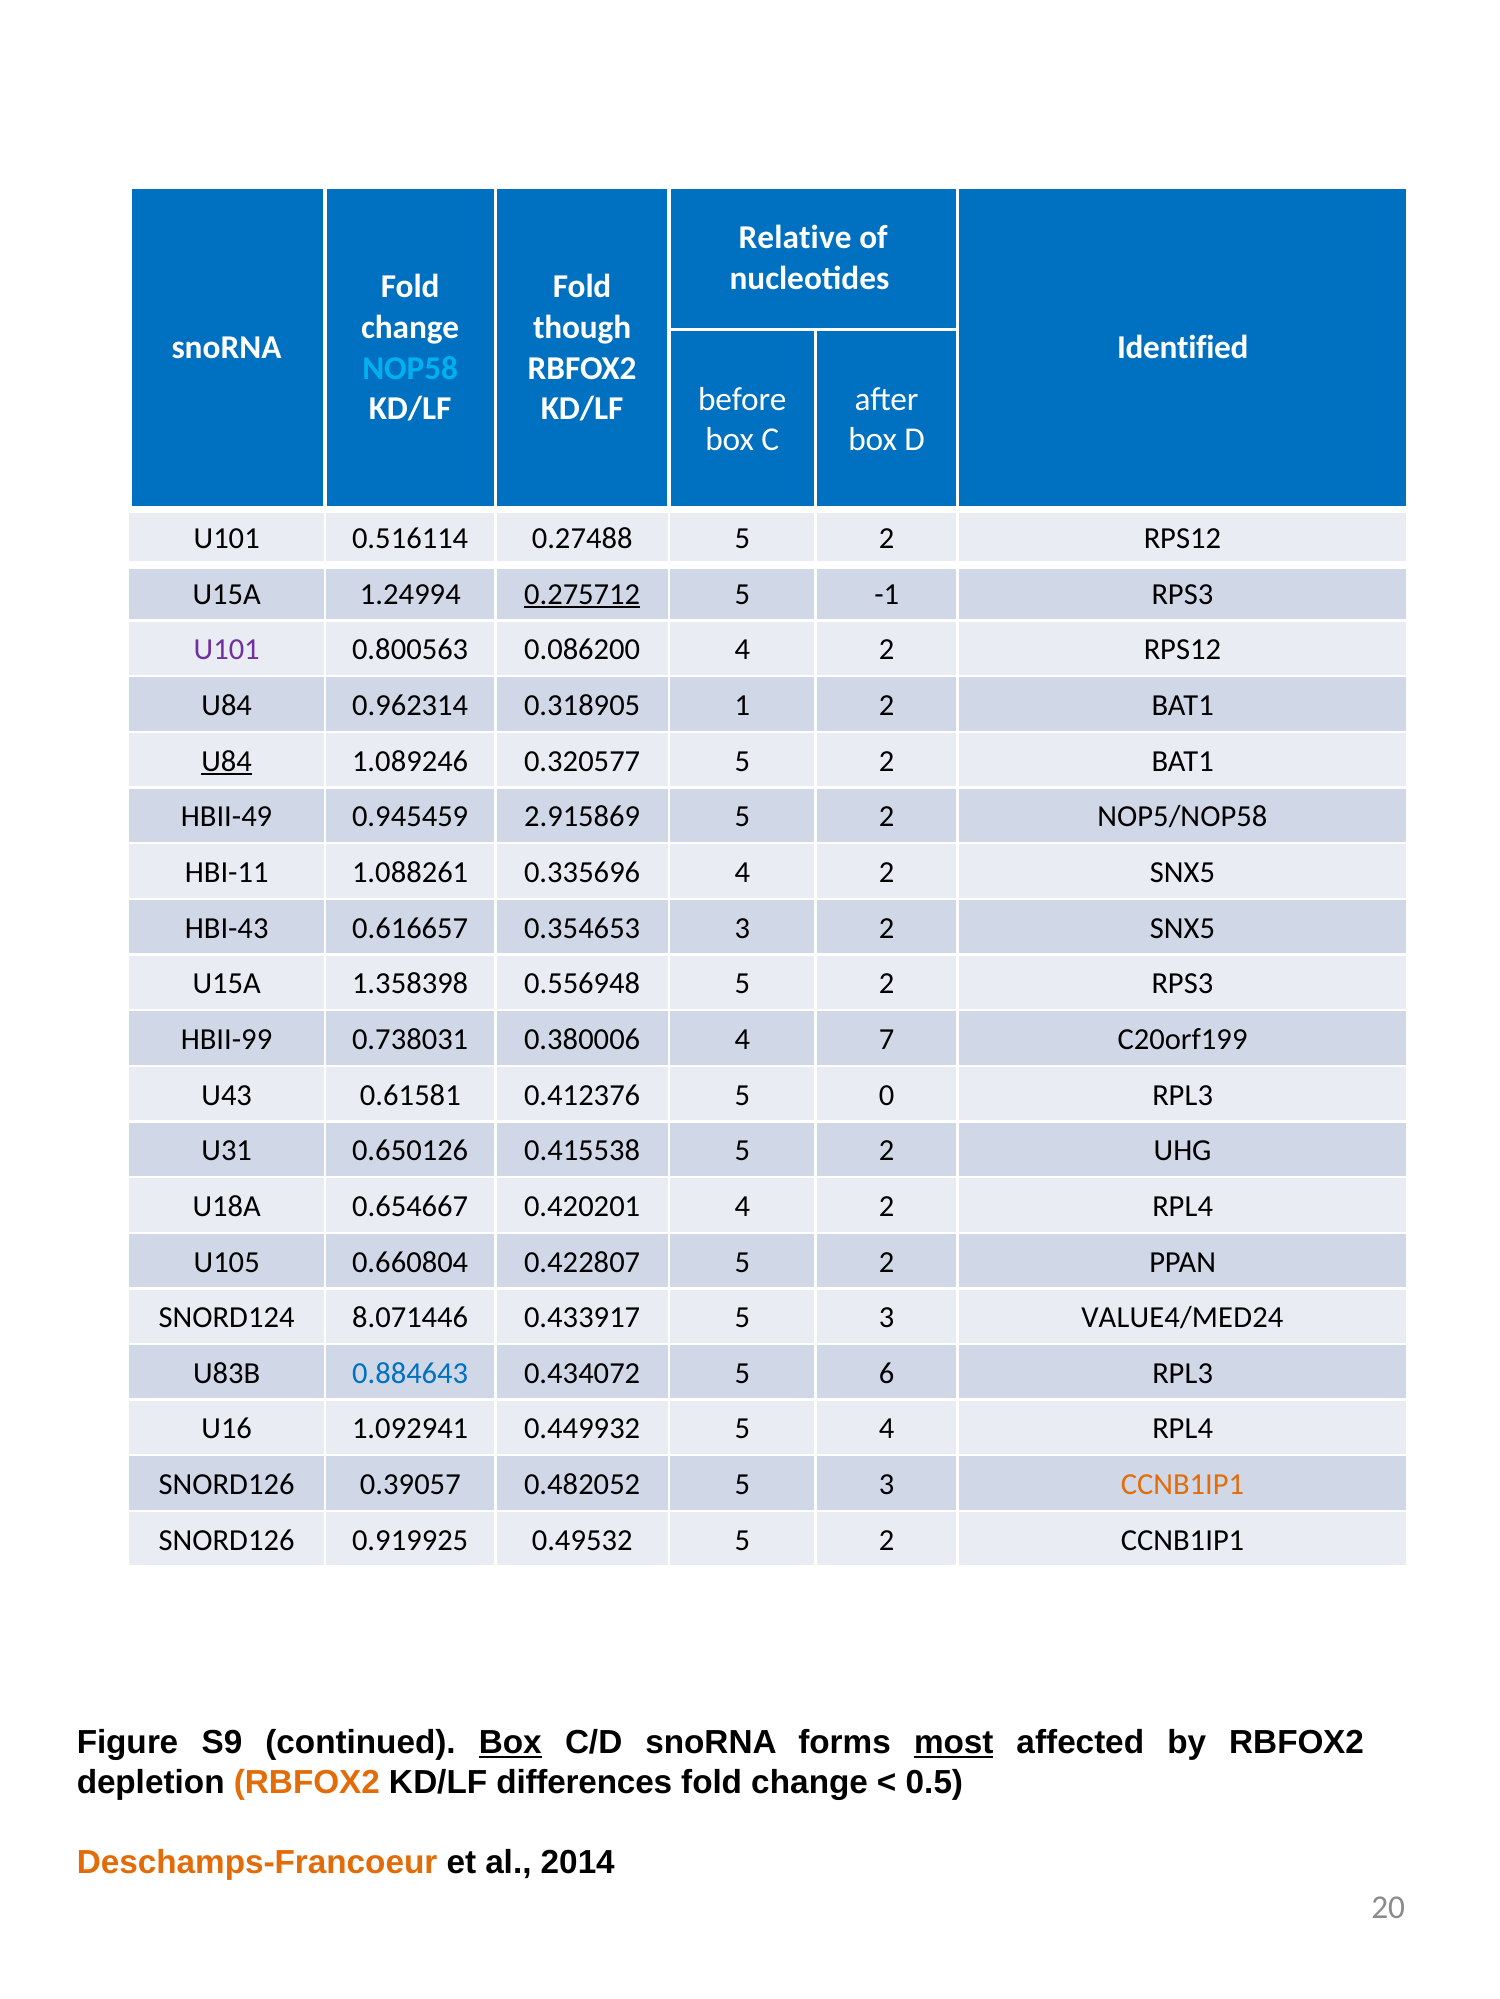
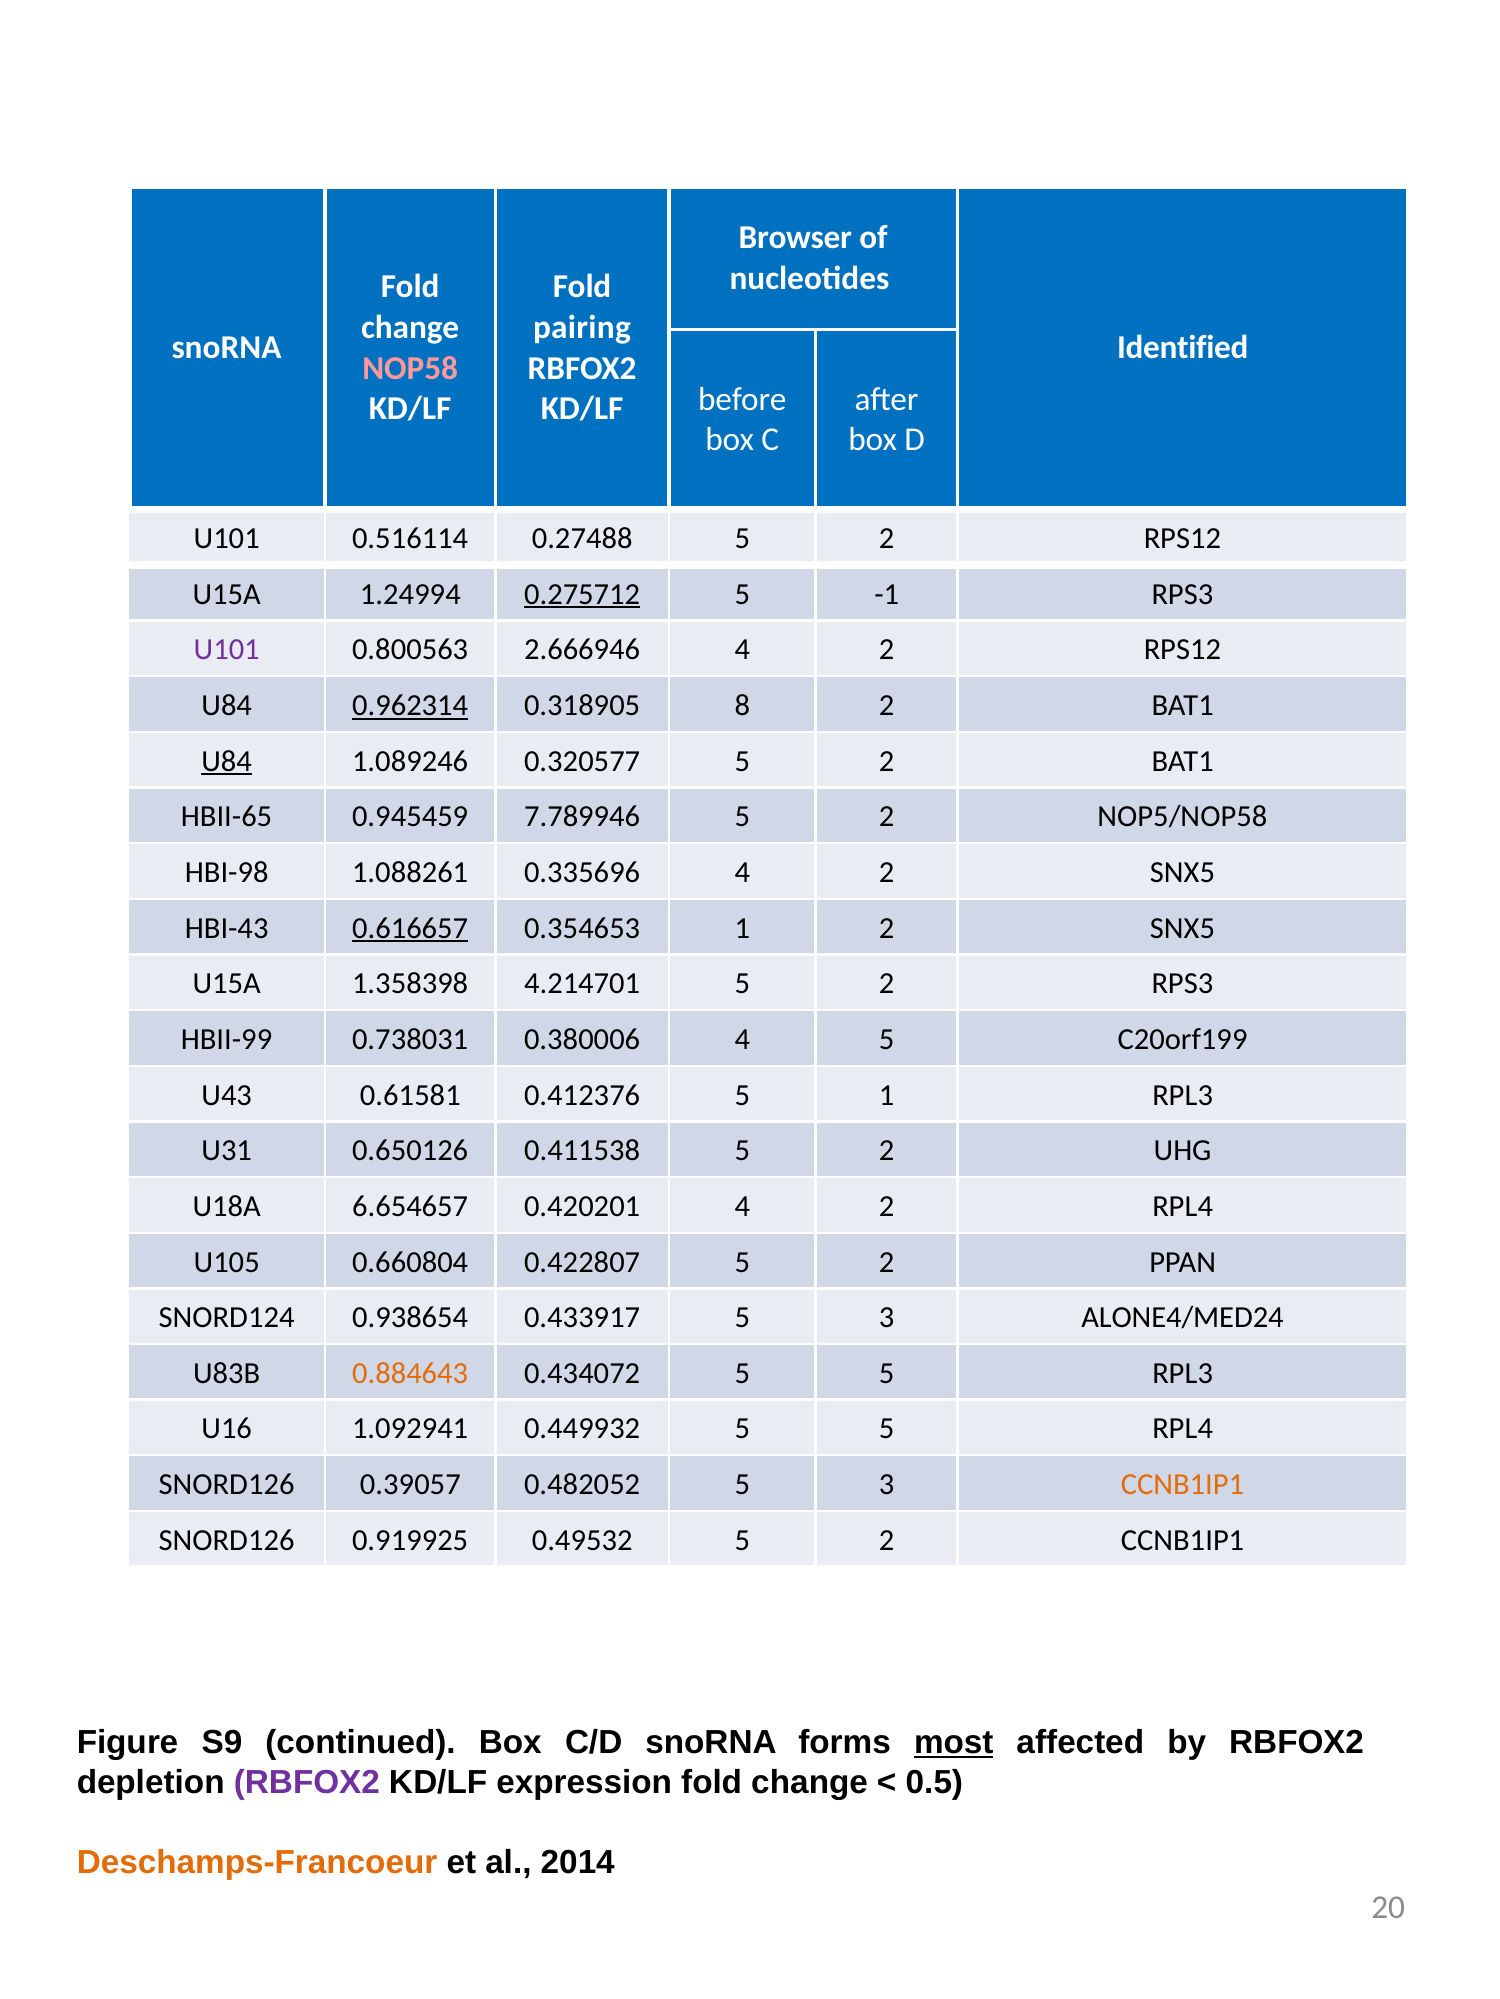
Relative: Relative -> Browser (795, 238)
though: though -> pairing (582, 328)
NOP58 colour: light blue -> pink (410, 368)
0.086200: 0.086200 -> 2.666946 (582, 650)
0.962314 underline: none -> present (410, 706)
1: 1 -> 8 (742, 706)
HBII-49: HBII-49 -> HBII-65 (227, 817)
2.915869: 2.915869 -> 7.789946 (582, 817)
HBI-11: HBI-11 -> HBI-98 (227, 873)
0.616657 underline: none -> present (410, 929)
0.354653 3: 3 -> 1 (742, 929)
0.556948: 0.556948 -> 4.214701 (582, 984)
4 7: 7 -> 5 (887, 1040)
5 0: 0 -> 1 (887, 1096)
0.415538: 0.415538 -> 0.411538 (582, 1151)
0.654667: 0.654667 -> 6.654657 (410, 1207)
8.071446: 8.071446 -> 0.938654 (410, 1318)
VALUE4/MED24: VALUE4/MED24 -> ALONE4/MED24 (1182, 1318)
0.884643 colour: blue -> orange (410, 1374)
0.434072 5 6: 6 -> 5 (887, 1374)
0.449932 5 4: 4 -> 5 (887, 1430)
Box underline: present -> none (510, 1743)
RBFOX2 colour: orange -> purple (307, 1783)
differences: differences -> expression (584, 1783)
